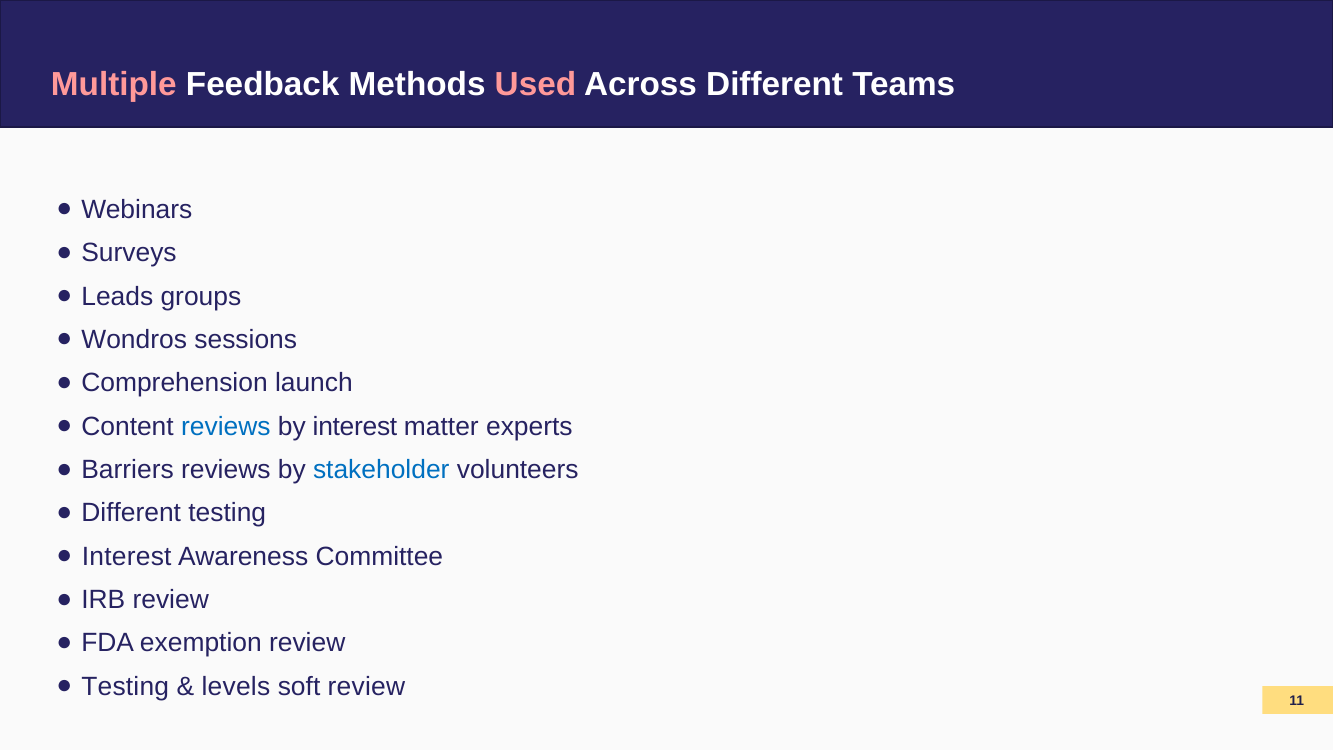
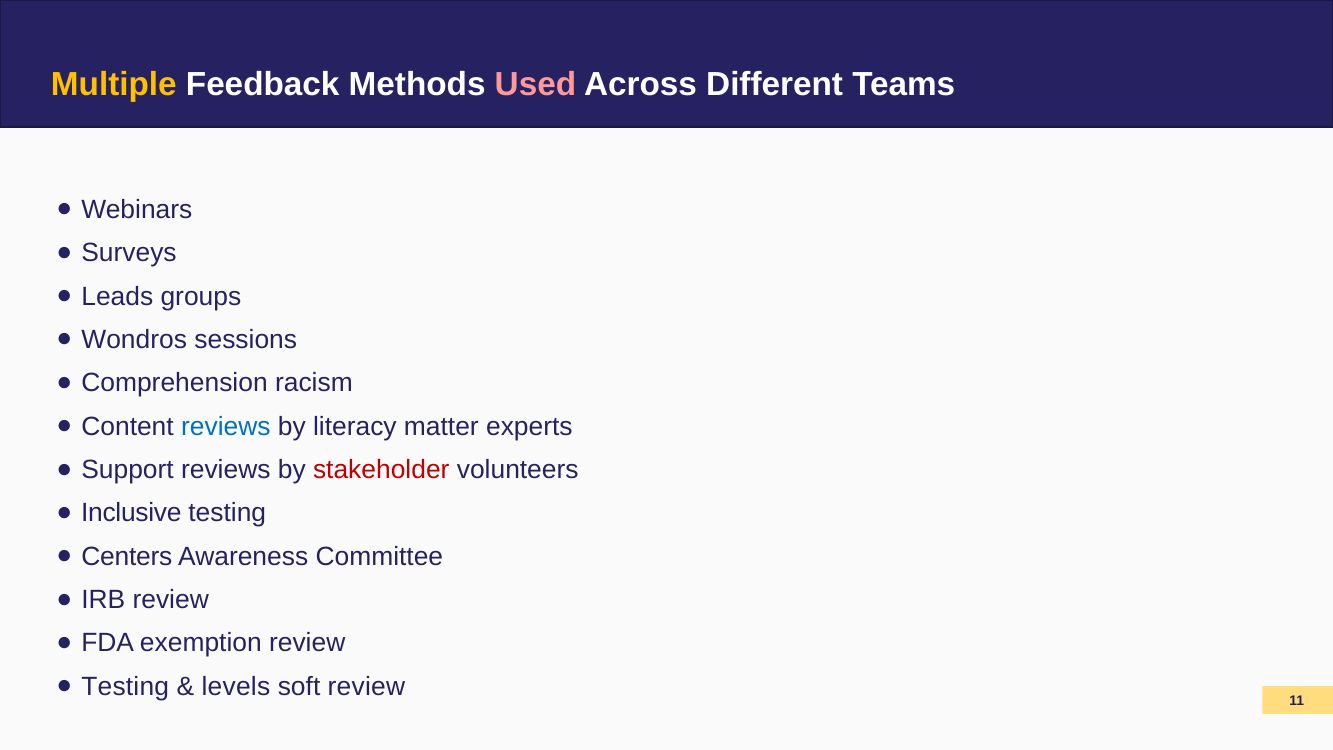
Multiple colour: pink -> yellow (114, 85)
launch: launch -> racism (314, 383)
by interest: interest -> literacy (355, 426)
Barriers: Barriers -> Support (128, 470)
stakeholder colour: blue -> red (381, 470)
Different: Different -> Inclusive (131, 513)
Interest: Interest -> Centers (127, 556)
